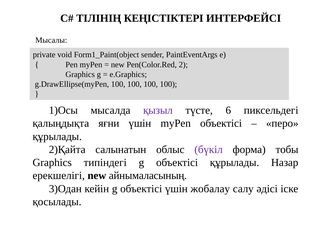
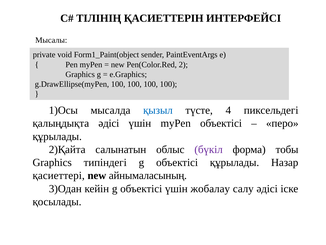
КЕҢІСТІКТЕРІ: КЕҢІСТІКТЕРІ -> ҚАСИЕТТЕРІН (164, 18)
қызыл colour: purple -> blue (158, 110)
6: 6 -> 4 (228, 110)
қалыңдықта яғни: яғни -> әдісі (109, 123)
ерекшелігі: ерекшелігі -> қасиеттері (59, 175)
